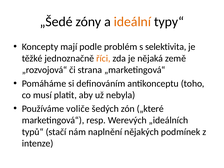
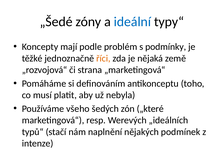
ideální colour: orange -> blue (132, 22)
selektivita: selektivita -> podmínky (166, 47)
voliče: voliče -> všeho (78, 109)
